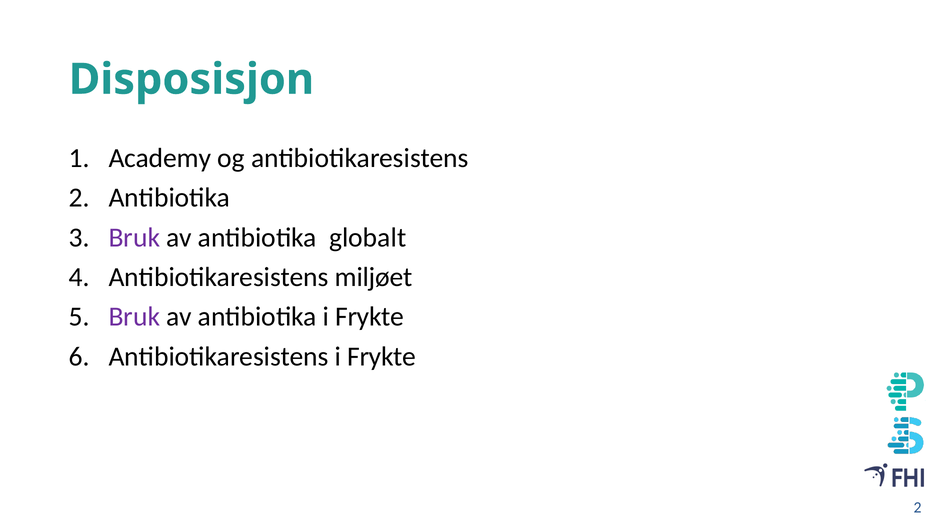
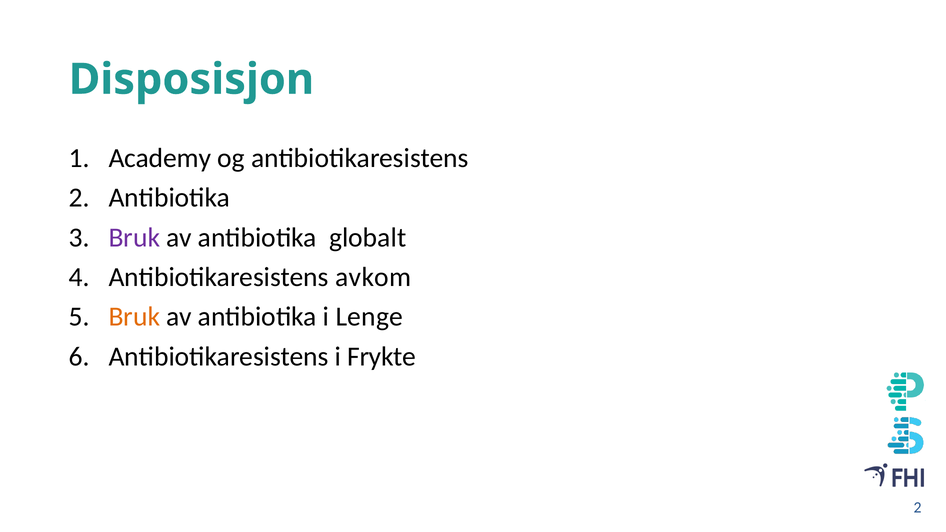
miljøet: miljøet -> avkom (373, 277)
Bruk colour: purple -> orange (134, 317)
antibiotika i Frykte: Frykte -> Lenge (369, 317)
